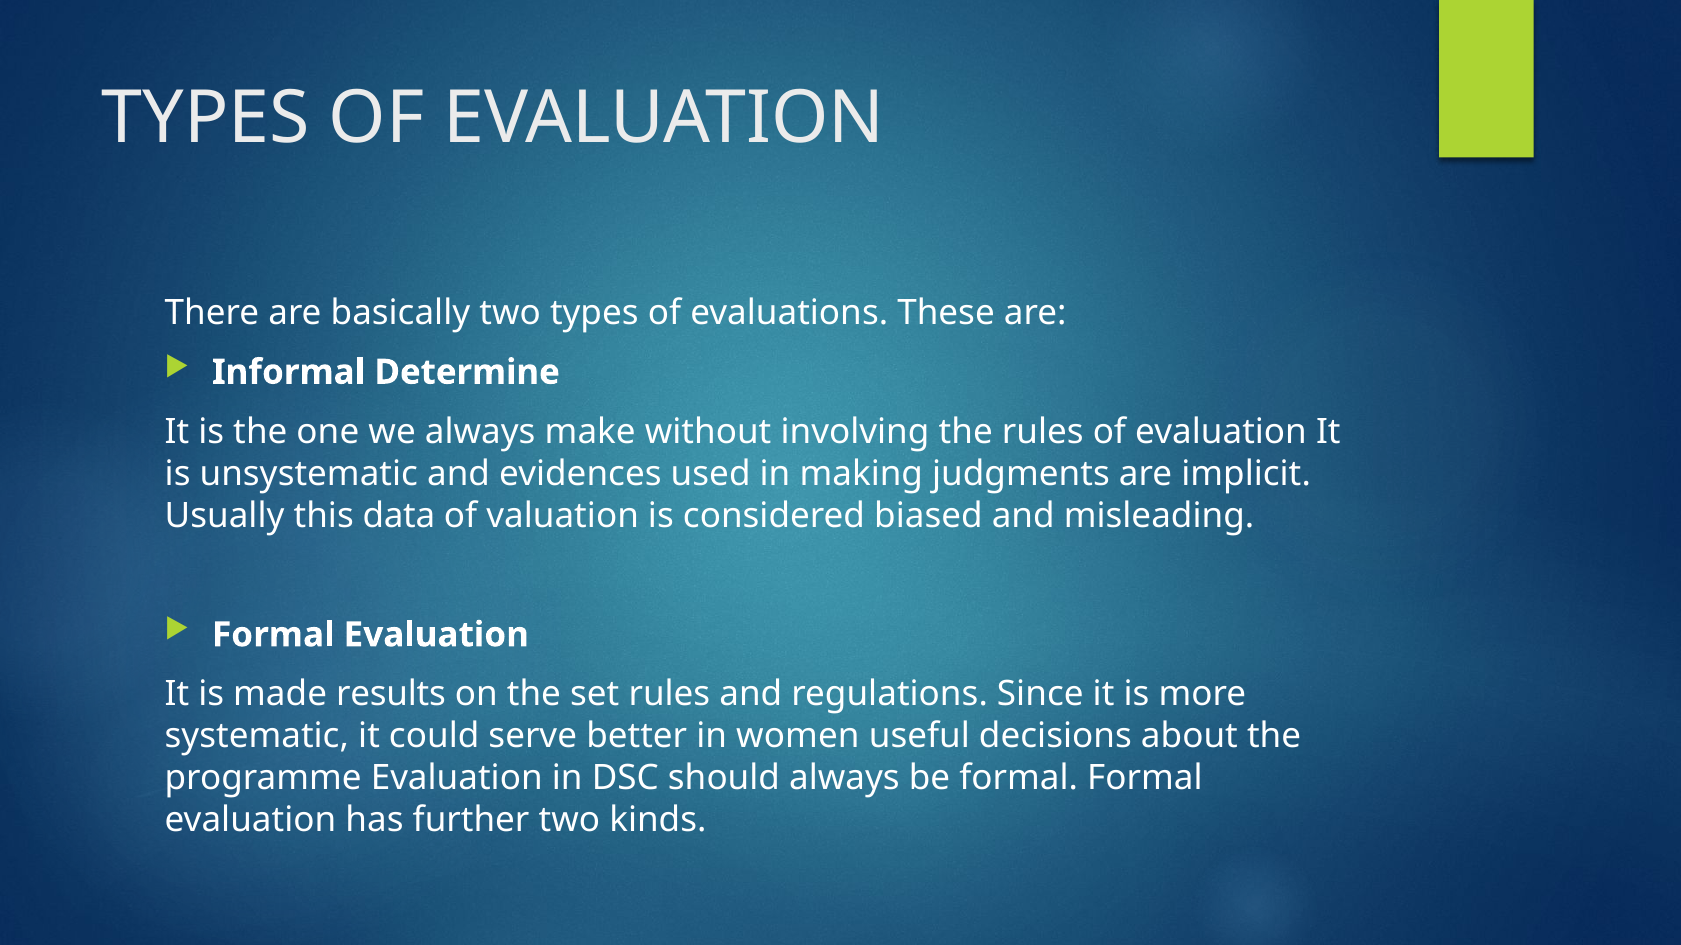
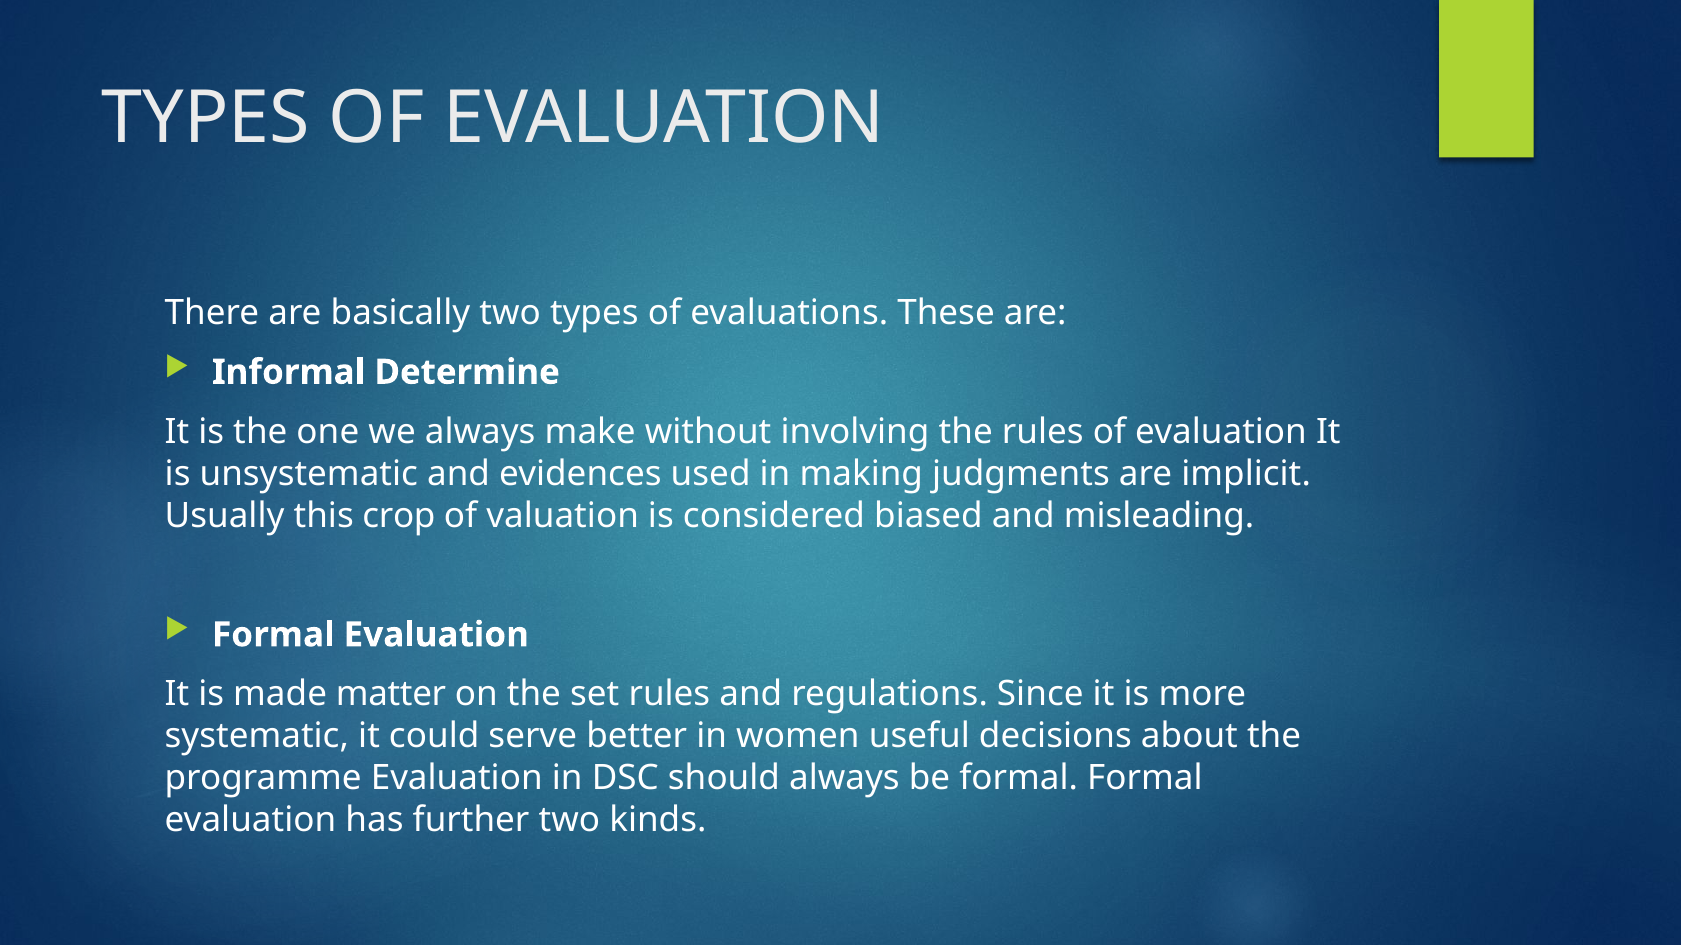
data: data -> crop (399, 516)
results: results -> matter (391, 695)
